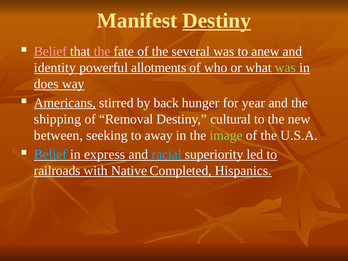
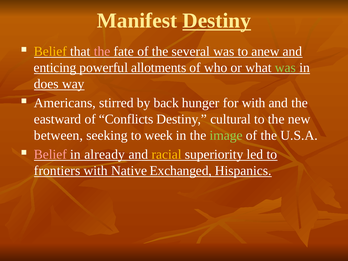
Belief colour: pink -> yellow (50, 51)
identity: identity -> enticing (55, 68)
Americans underline: present -> none (65, 103)
for year: year -> with (254, 103)
shipping: shipping -> eastward (58, 119)
Removal: Removal -> Conflicts (126, 119)
away: away -> week (159, 135)
Belief colour: light blue -> pink (50, 154)
express: express -> already (105, 154)
racial colour: light blue -> yellow (167, 154)
railroads: railroads -> frontiers (57, 171)
Completed: Completed -> Exchanged (181, 171)
